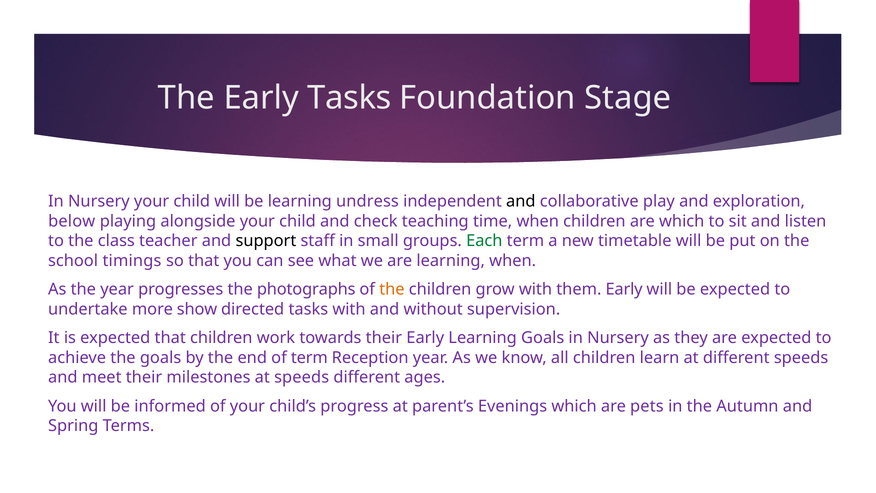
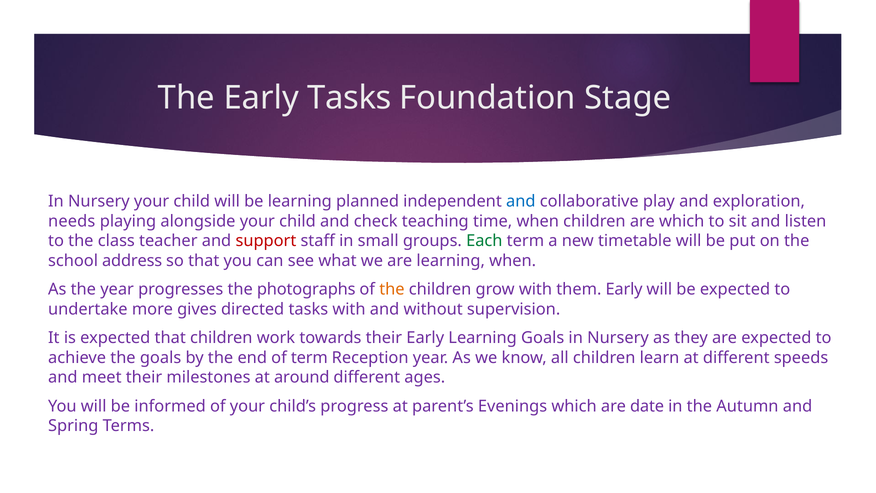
undress: undress -> planned (368, 201)
and colour: black -> blue (521, 201)
below: below -> needs (72, 221)
support colour: black -> red (266, 241)
timings: timings -> address (132, 260)
show: show -> gives (197, 309)
at speeds: speeds -> around (302, 377)
pets: pets -> date (647, 406)
